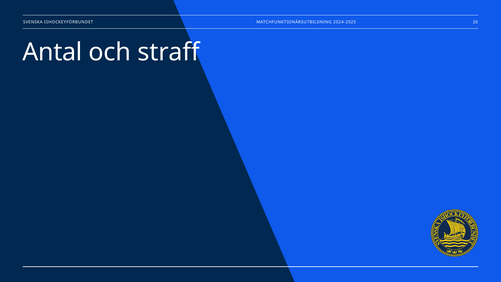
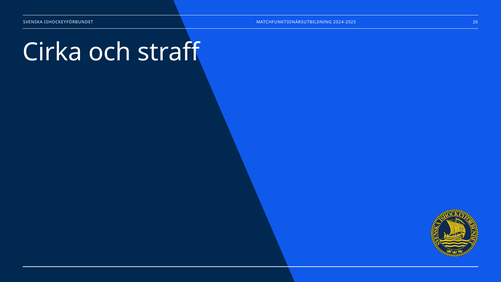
Antal: Antal -> Cirka (52, 52)
